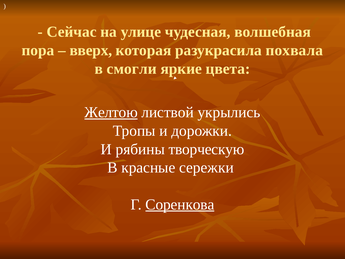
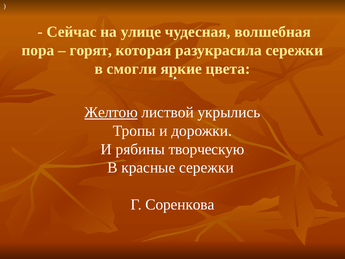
вверх: вверх -> горят (91, 50)
разукрасила похвала: похвала -> сережки (294, 50)
Соренкова underline: present -> none (180, 204)
